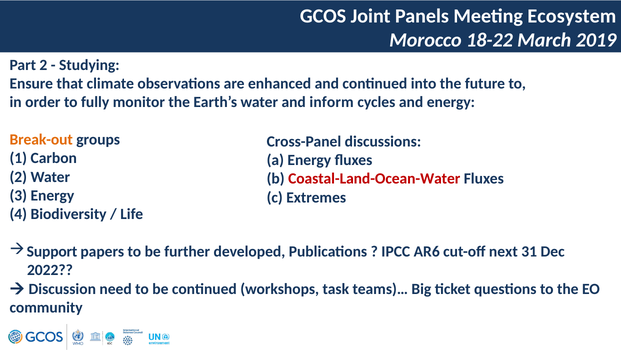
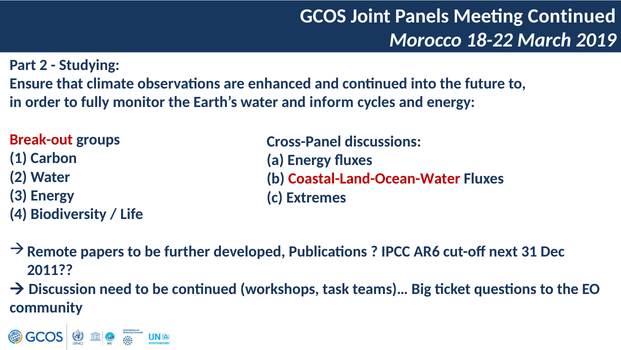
Meeting Ecosystem: Ecosystem -> Continued (572, 16)
Break-out colour: orange -> red (41, 139)
Support: Support -> Remote (52, 251)
2022: 2022 -> 2011 (50, 270)
